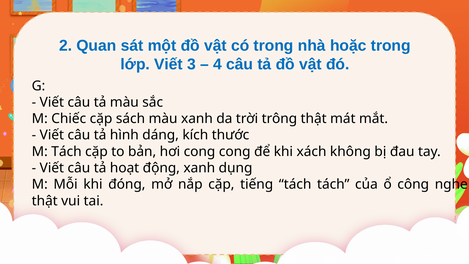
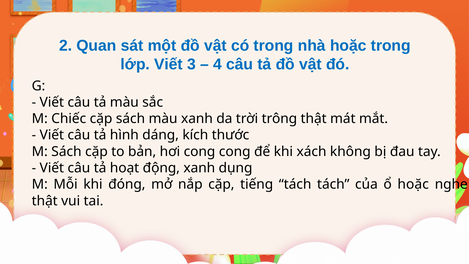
M Tách: Tách -> Sách (66, 151)
ổ công: công -> hoặc (413, 184)
